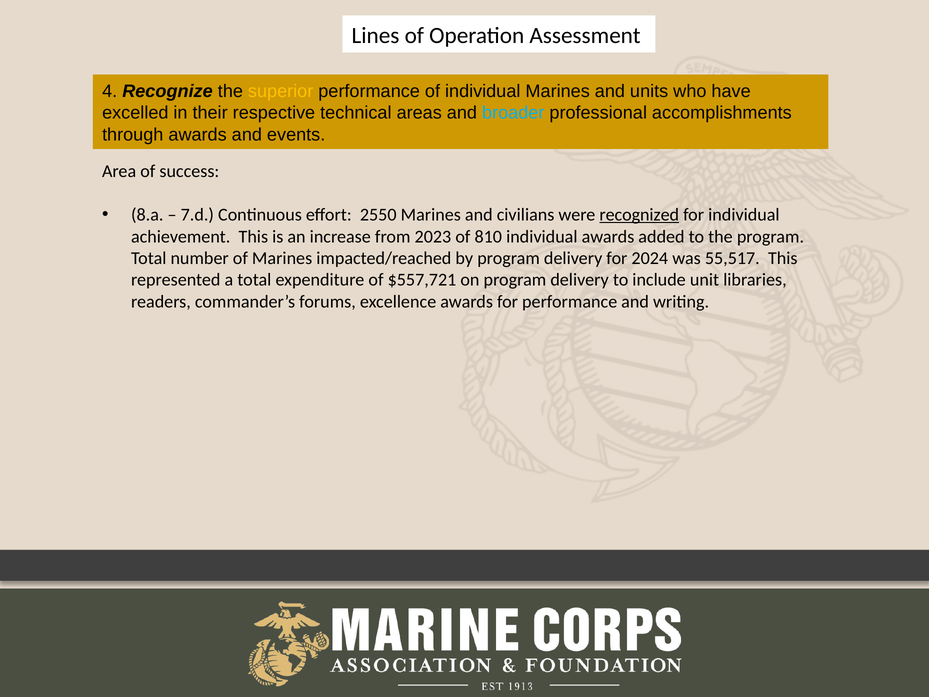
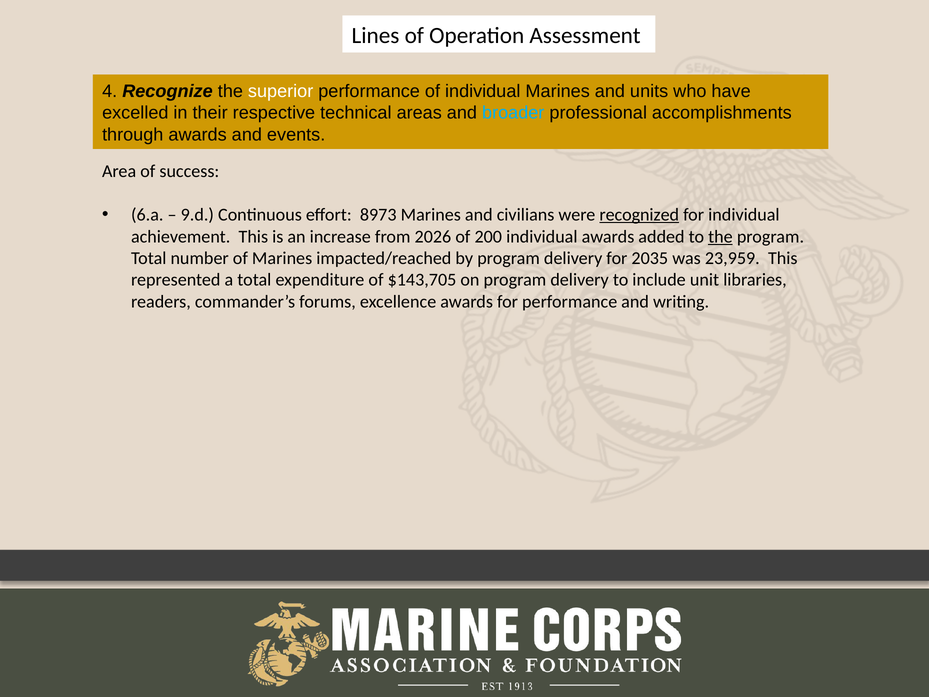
superior colour: yellow -> white (281, 91)
8.a: 8.a -> 6.a (147, 215)
7.d: 7.d -> 9.d (197, 215)
2550: 2550 -> 8973 (378, 215)
2023: 2023 -> 2026 (433, 237)
810: 810 -> 200 (488, 237)
the underline: none -> present (720, 237)
2024: 2024 -> 2035 (650, 258)
55,517: 55,517 -> 23,959 (732, 258)
$557,721: $557,721 -> $143,705 (422, 280)
